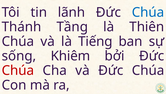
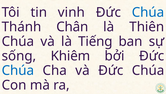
lãnh: lãnh -> vinh (71, 12)
Tầng: Tầng -> Chân (72, 27)
Chúa colour: red -> blue (18, 70)
